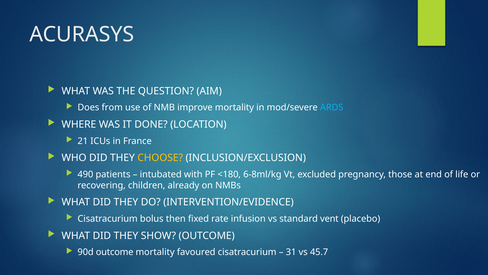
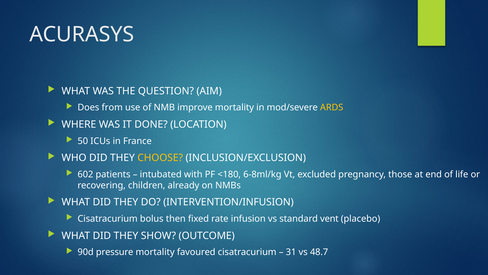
ARDS colour: light blue -> yellow (332, 107)
21: 21 -> 50 (83, 141)
490: 490 -> 602 (85, 174)
INTERVENTION/EVIDENCE: INTERVENTION/EVIDENCE -> INTERVENTION/INFUSION (229, 202)
90d outcome: outcome -> pressure (115, 252)
45.7: 45.7 -> 48.7 (319, 252)
